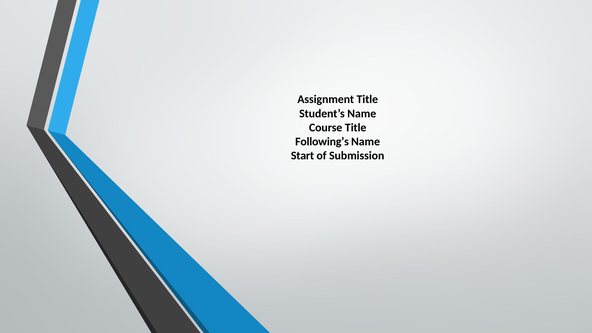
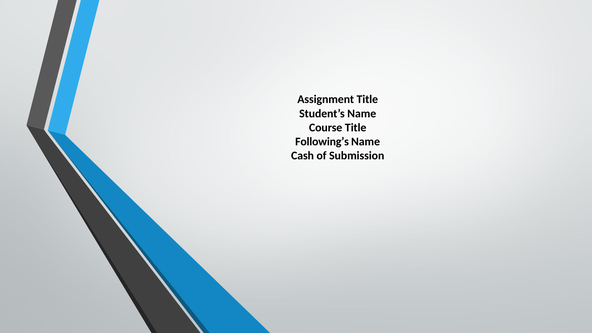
Start: Start -> Cash (303, 156)
